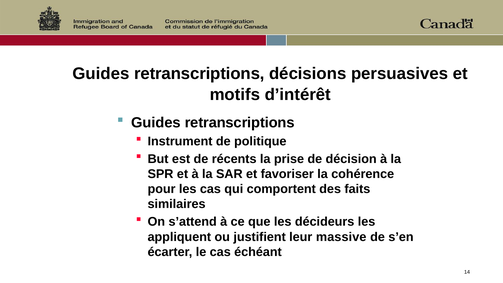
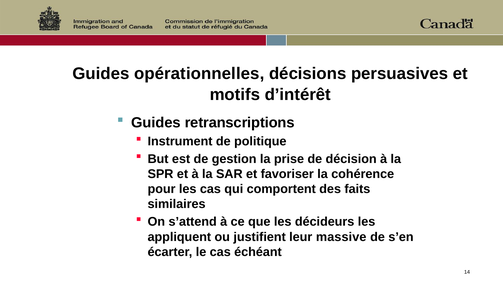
retranscriptions: retranscriptions -> opérationnelles (199, 74)
récents: récents -> gestion (234, 159)
